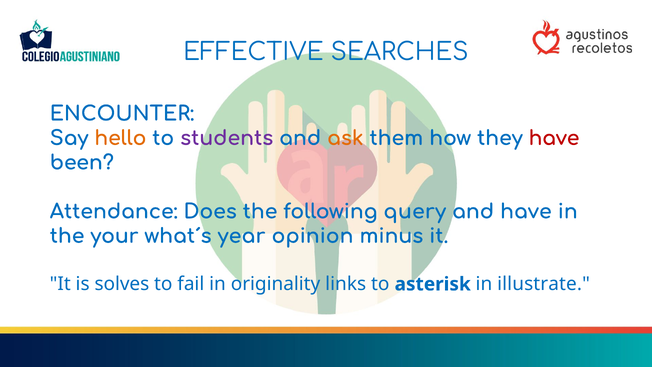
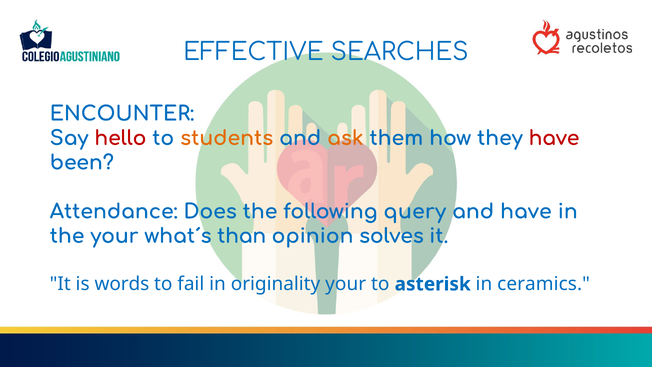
hello colour: orange -> red (120, 138)
students colour: purple -> orange (227, 138)
year: year -> than (242, 236)
minus: minus -> solves (391, 236)
solves: solves -> words (122, 284)
originality links: links -> your (346, 284)
illustrate: illustrate -> ceramics (544, 284)
